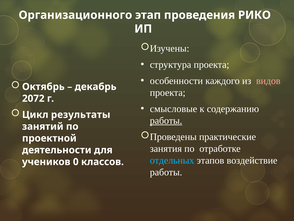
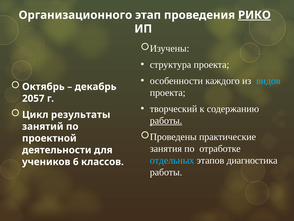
РИКО underline: none -> present (254, 15)
видов colour: pink -> light blue (268, 81)
2072: 2072 -> 2057 (33, 98)
смысловые: смысловые -> творческий (174, 109)
воздействие: воздействие -> диагностика (252, 160)
0: 0 -> 6 (76, 161)
